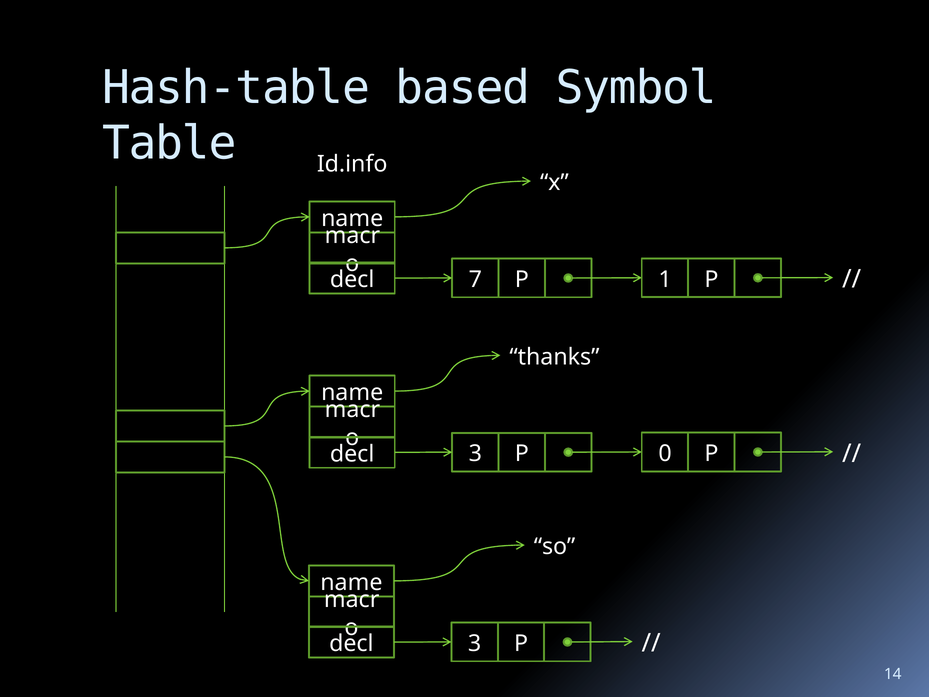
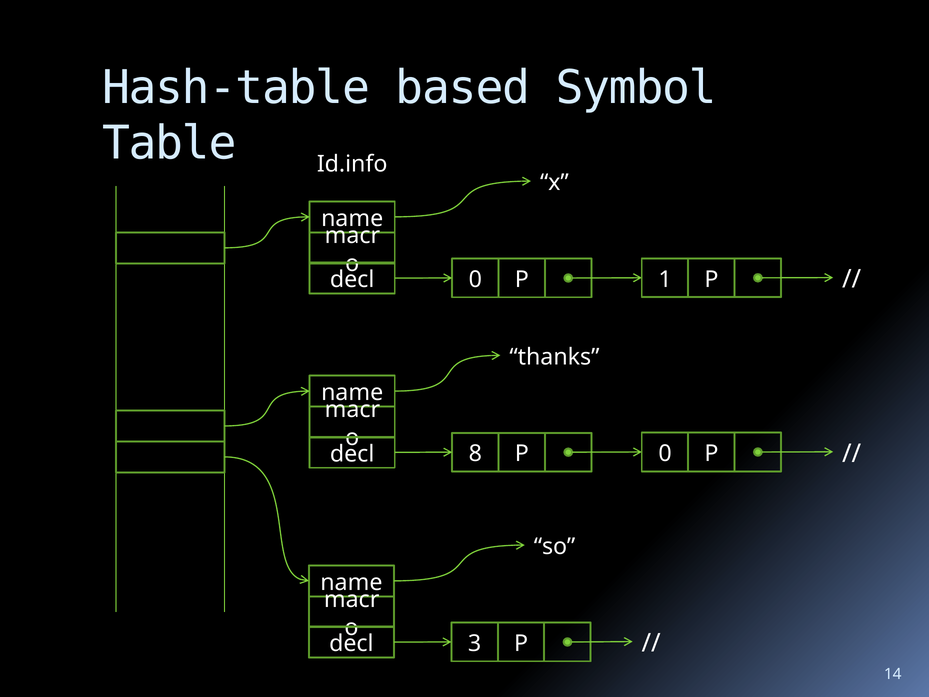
decl 7: 7 -> 0 (475, 279)
3: 3 -> 8 (475, 454)
